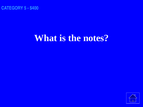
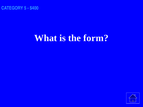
notes: notes -> form (96, 38)
